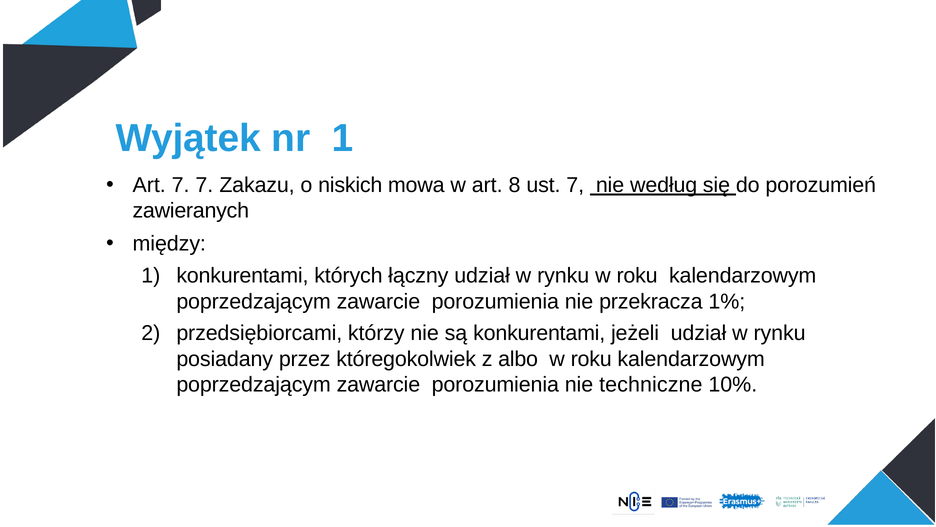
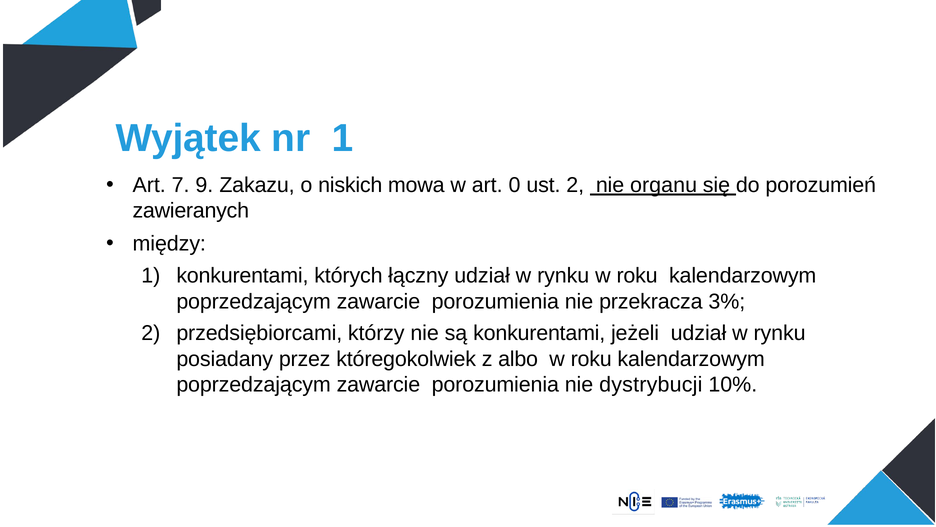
7 7: 7 -> 9 (204, 185)
8: 8 -> 0 (514, 185)
ust 7: 7 -> 2 (575, 185)
według: według -> organu (664, 185)
1%: 1% -> 3% (727, 301)
techniczne: techniczne -> dystrybucji (651, 385)
